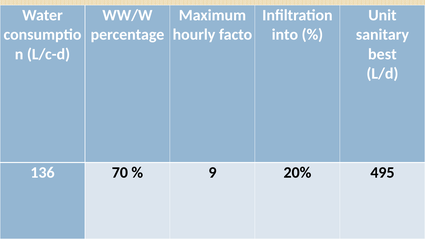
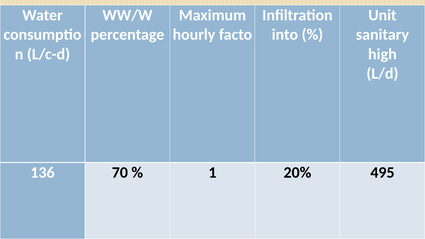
best: best -> high (382, 54)
9: 9 -> 1 (212, 173)
